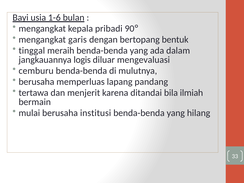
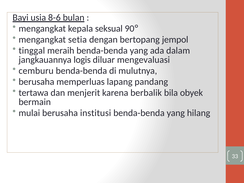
1-6: 1-6 -> 8-6 (54, 18)
pribadi: pribadi -> seksual (109, 29)
garis: garis -> setia (77, 40)
bentuk: bentuk -> jempol (175, 40)
ditandai: ditandai -> berbalik (146, 93)
ilmiah: ilmiah -> obyek (191, 93)
